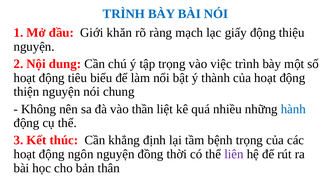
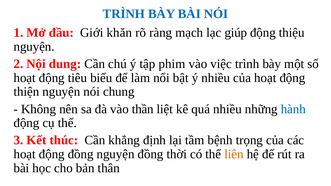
giấy: giấy -> giúp (236, 33)
tập trọng: trọng -> phim (172, 64)
ý thành: thành -> nhiều (216, 78)
động ngôn: ngôn -> đồng (81, 154)
liên colour: purple -> orange (234, 154)
